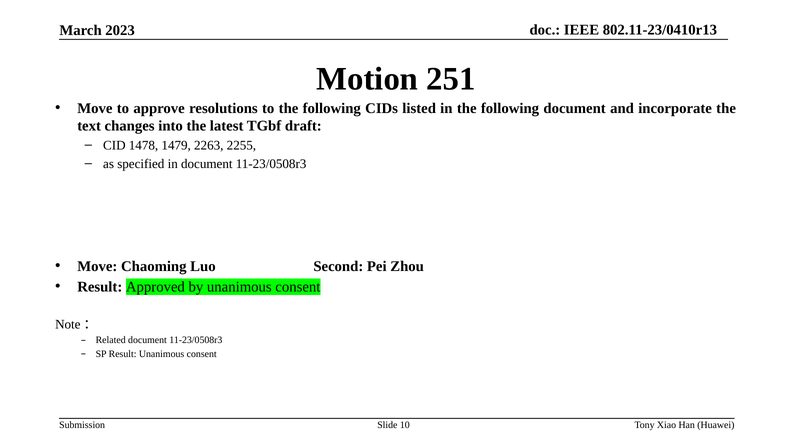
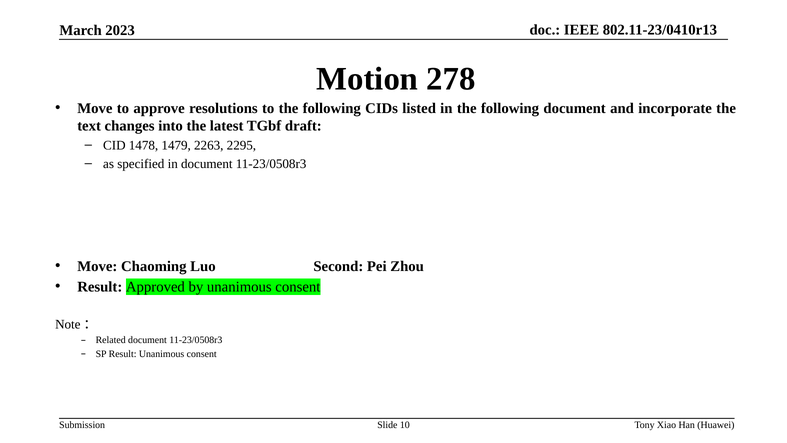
251: 251 -> 278 (451, 79)
2255: 2255 -> 2295 (241, 145)
